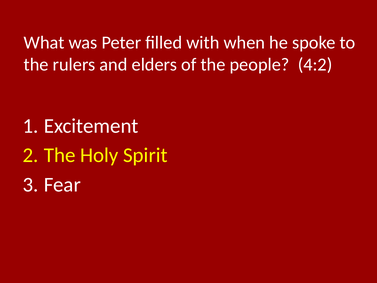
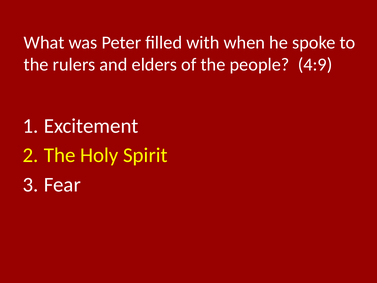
4:2: 4:2 -> 4:9 (315, 64)
